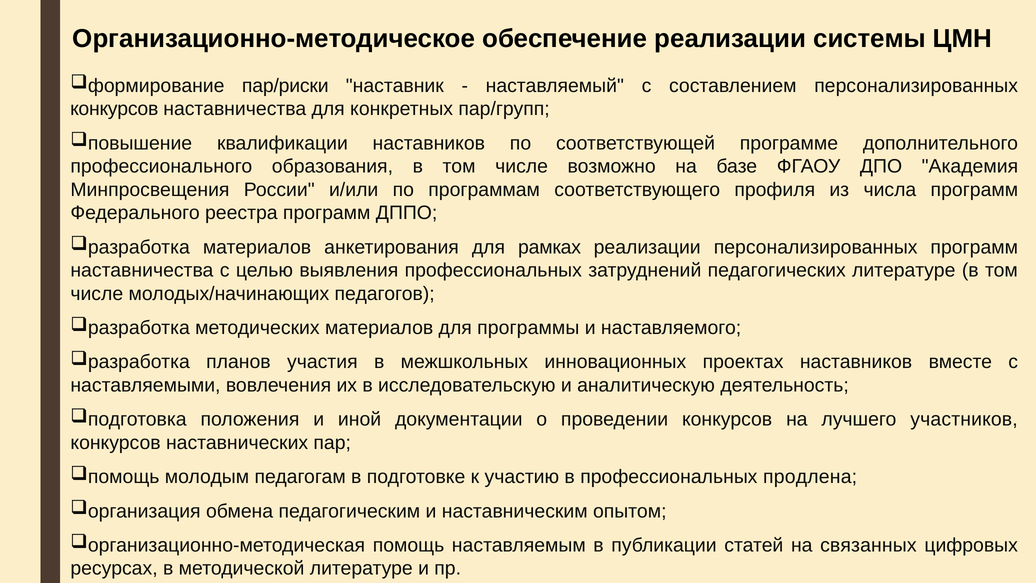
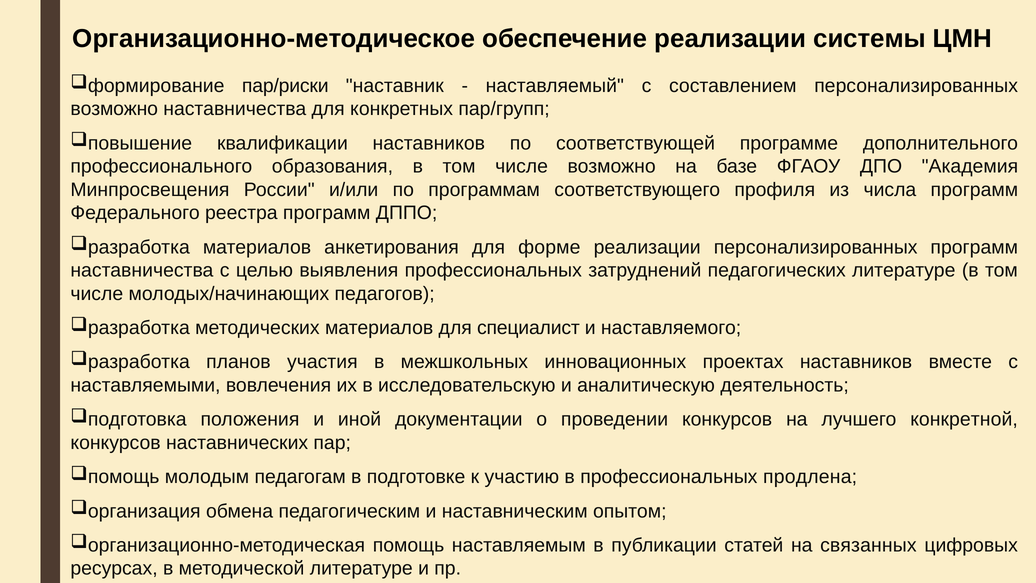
конкурсов: конкурсов -> возможно (114, 109)
рамках: рамках -> форме (549, 247)
программы: программы -> специалист (528, 328)
участников: участников -> конкретной (964, 419)
